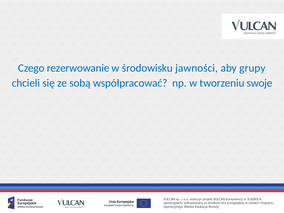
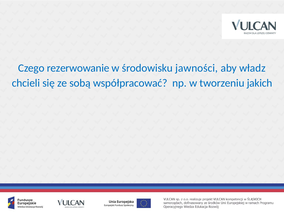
grupy: grupy -> władz (252, 68)
swoje: swoje -> jakich (260, 83)
